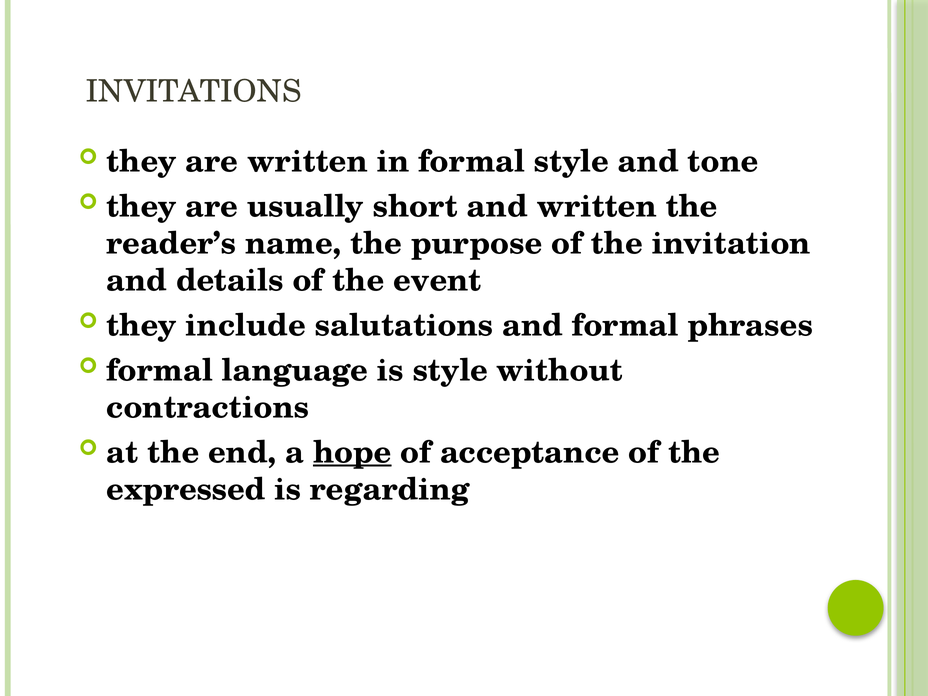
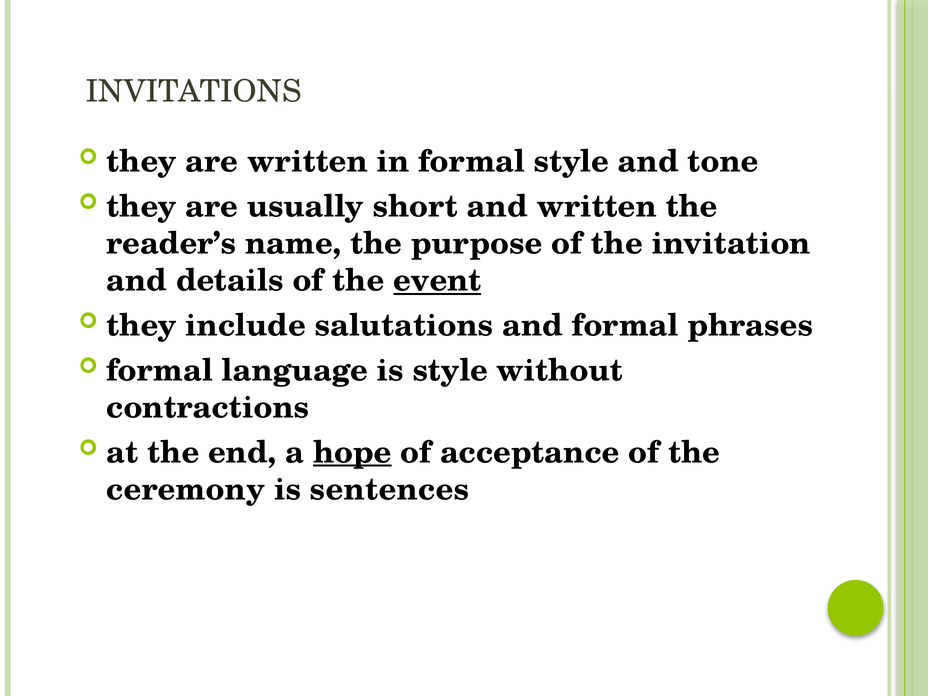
event underline: none -> present (437, 281)
expressed: expressed -> ceremony (186, 489)
regarding: regarding -> sentences (390, 489)
